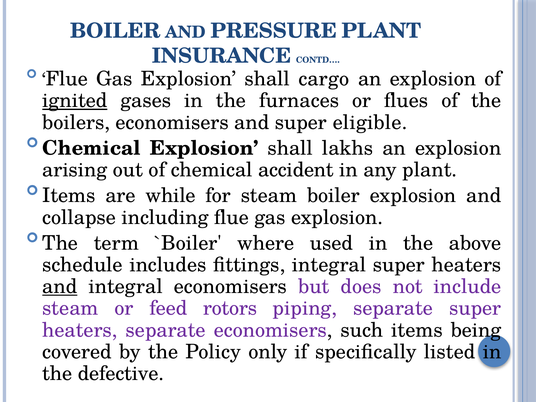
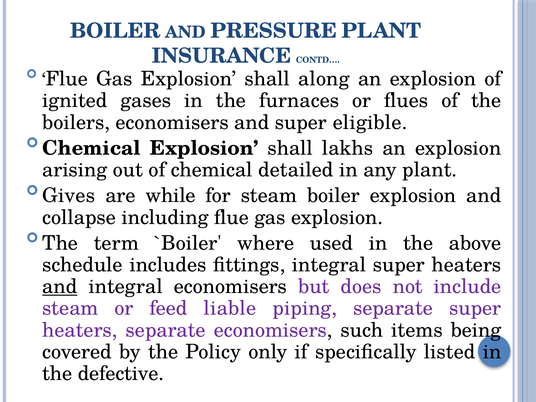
cargo: cargo -> along (324, 79)
ignited underline: present -> none (75, 101)
accident: accident -> detailed (296, 170)
Items: Items -> Gives (69, 196)
rotors: rotors -> liable (230, 308)
